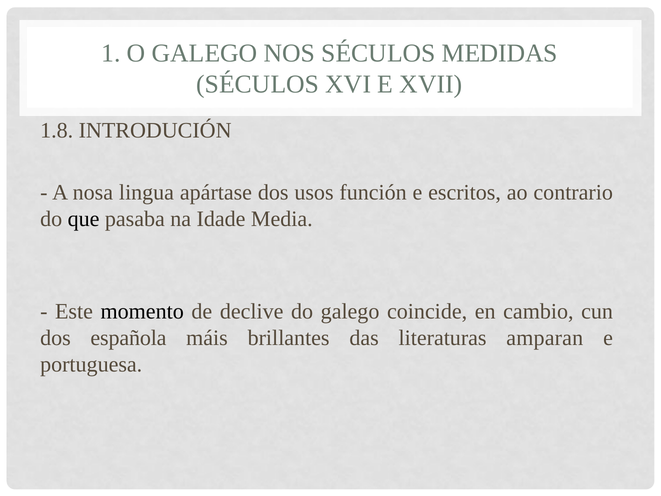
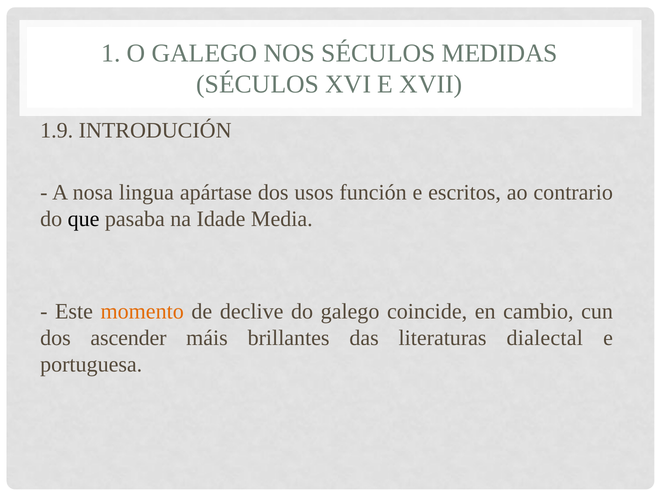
1.8: 1.8 -> 1.9 (57, 131)
momento colour: black -> orange (142, 311)
española: española -> ascender (128, 338)
amparan: amparan -> dialectal (545, 338)
